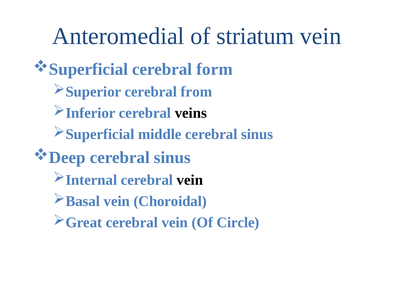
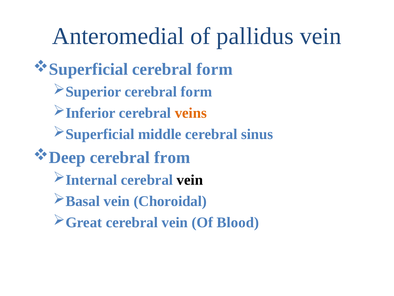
striatum: striatum -> pallidus (255, 36)
from: from -> form (196, 92)
veins colour: black -> orange (191, 113)
sinus: sinus -> from (172, 157)
Circle: Circle -> Blood (238, 222)
